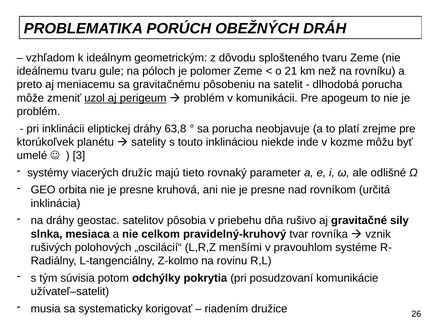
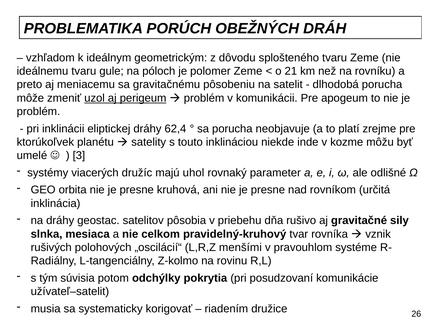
63,8: 63,8 -> 62,4 (175, 129)
tieto: tieto -> uhol (193, 173)
